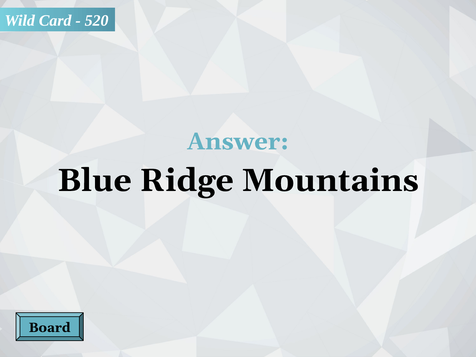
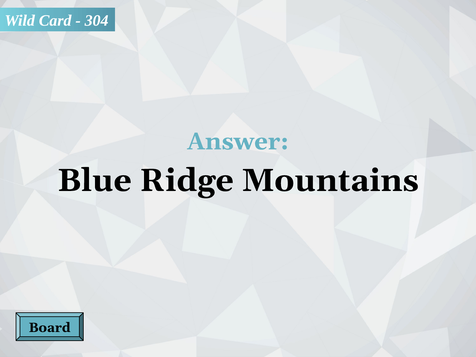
520: 520 -> 304 (97, 21)
